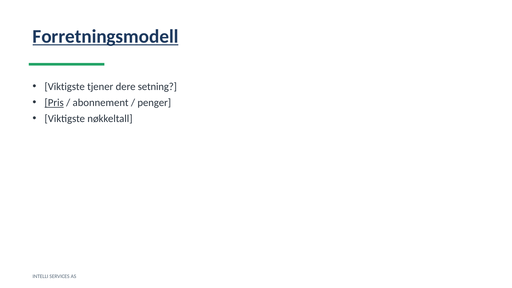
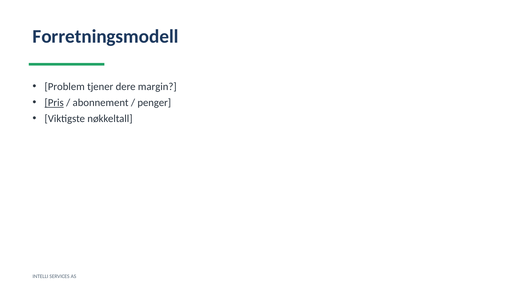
Forretningsmodell underline: present -> none (105, 37)
Viktigste: Viktigste -> Problem (65, 87)
setning: setning -> margin (157, 87)
